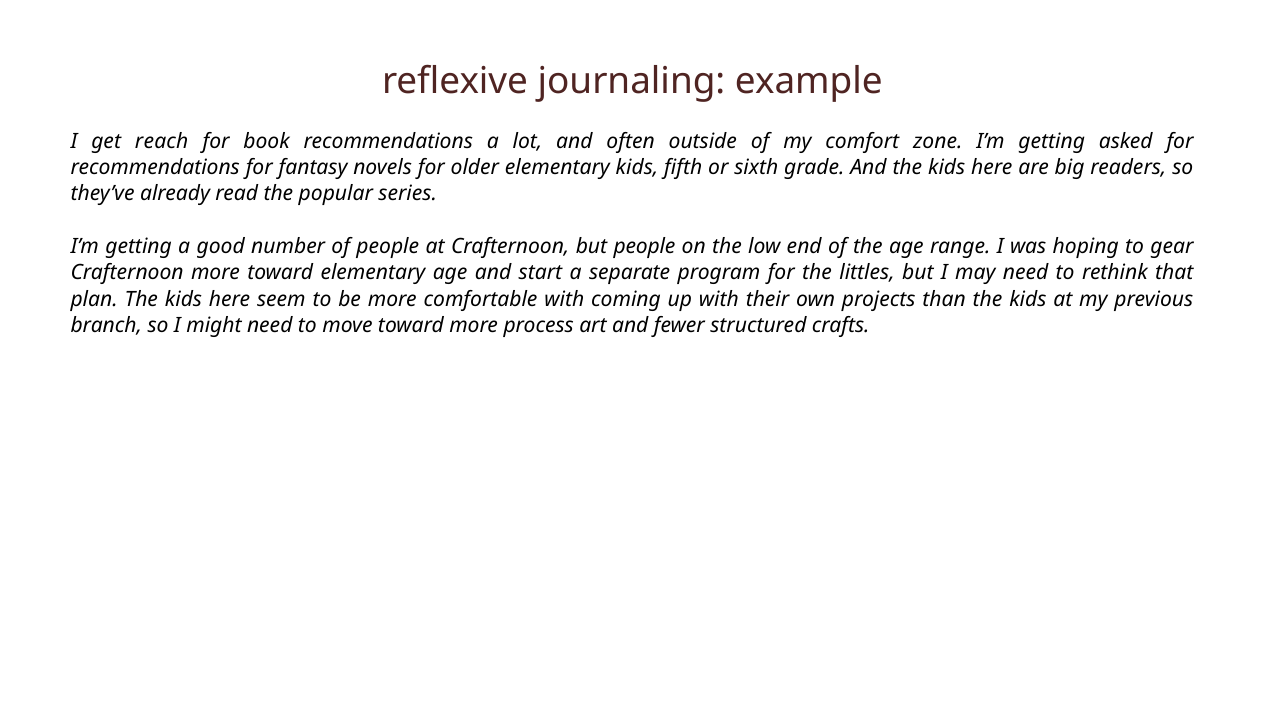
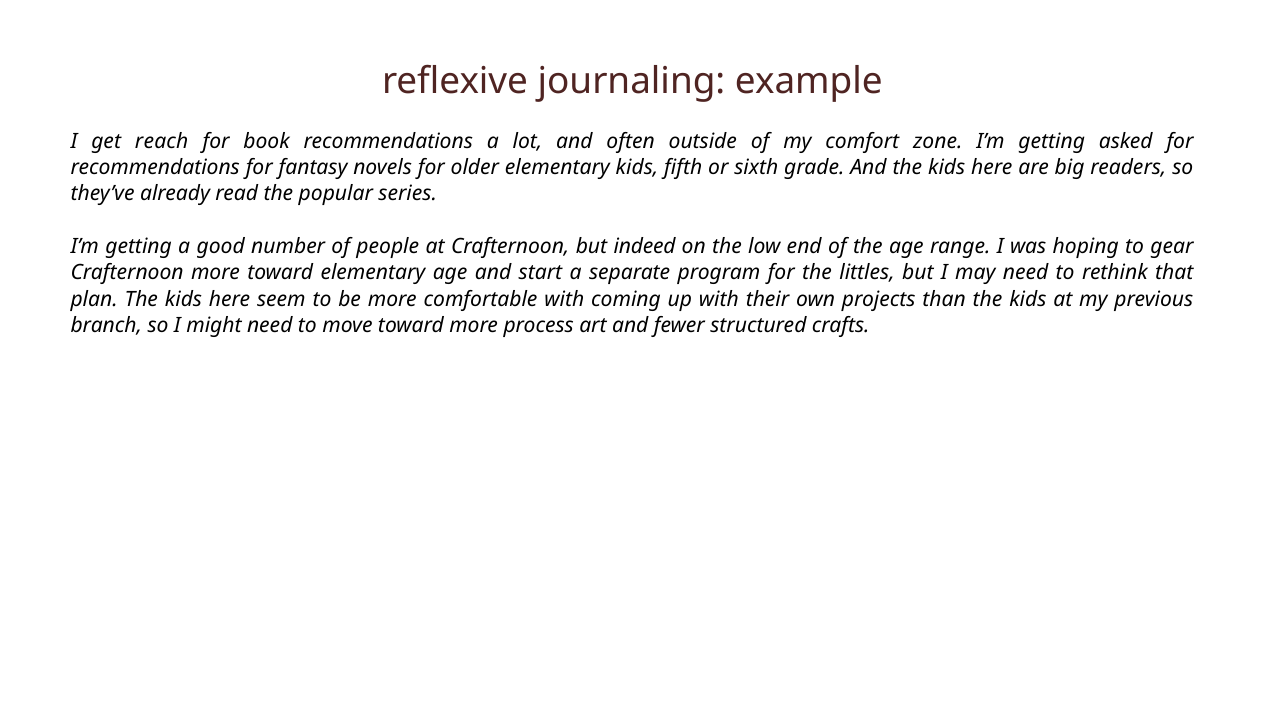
but people: people -> indeed (645, 246)
